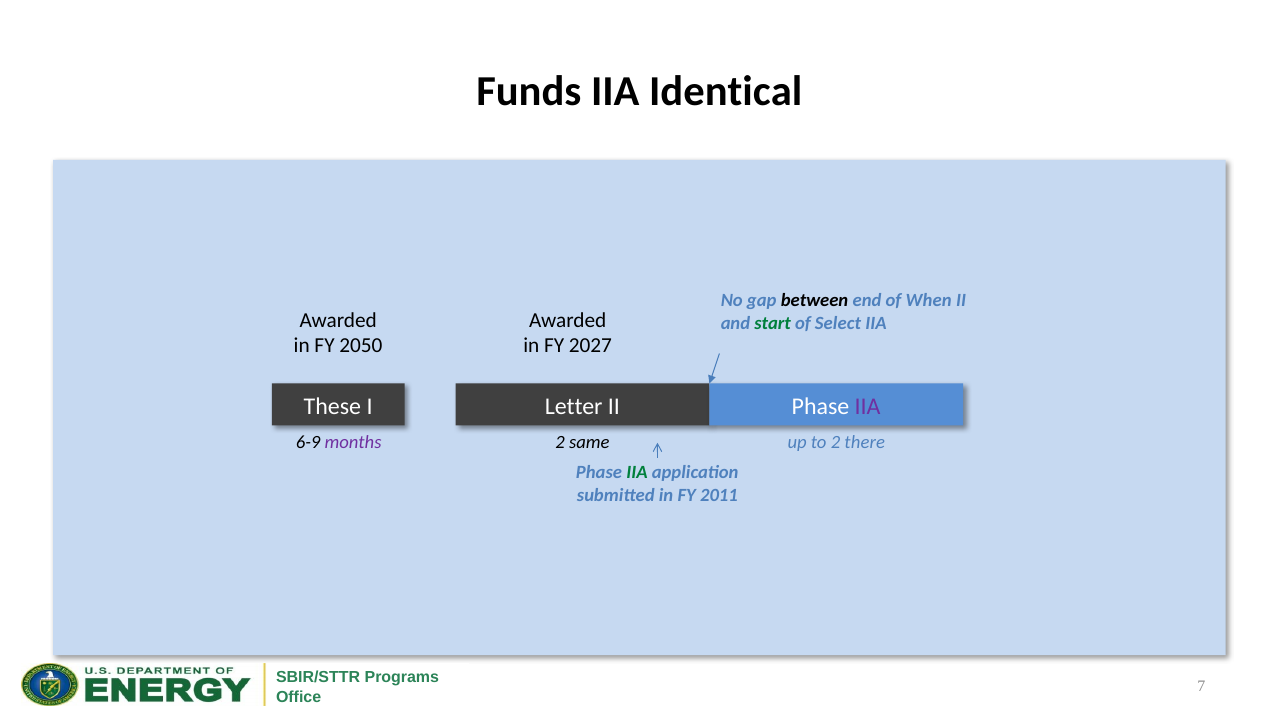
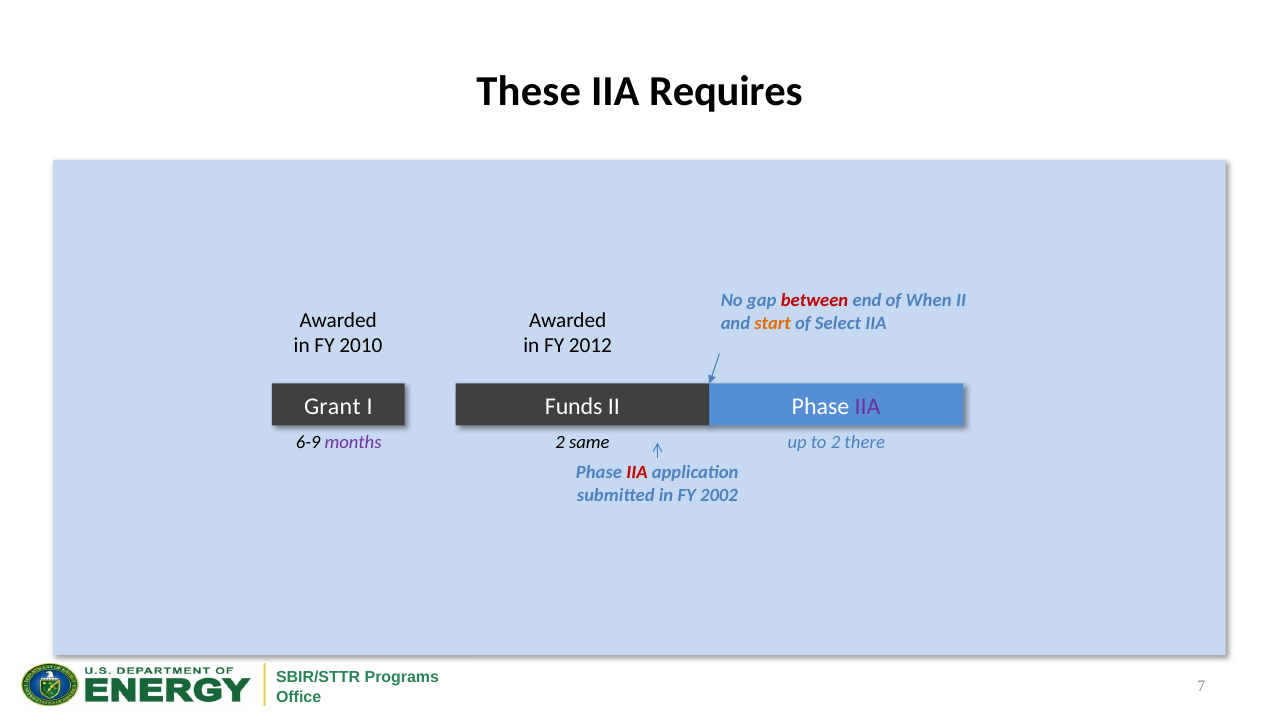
Funds: Funds -> These (529, 92)
Identical: Identical -> Requires (726, 92)
between colour: black -> red (815, 301)
start colour: green -> orange (773, 323)
2050: 2050 -> 2010 (361, 346)
2027: 2027 -> 2012 (590, 346)
These: These -> Grant (332, 406)
Letter: Letter -> Funds (574, 406)
IIA colour: green -> red (637, 473)
2011: 2011 -> 2002 (719, 495)
